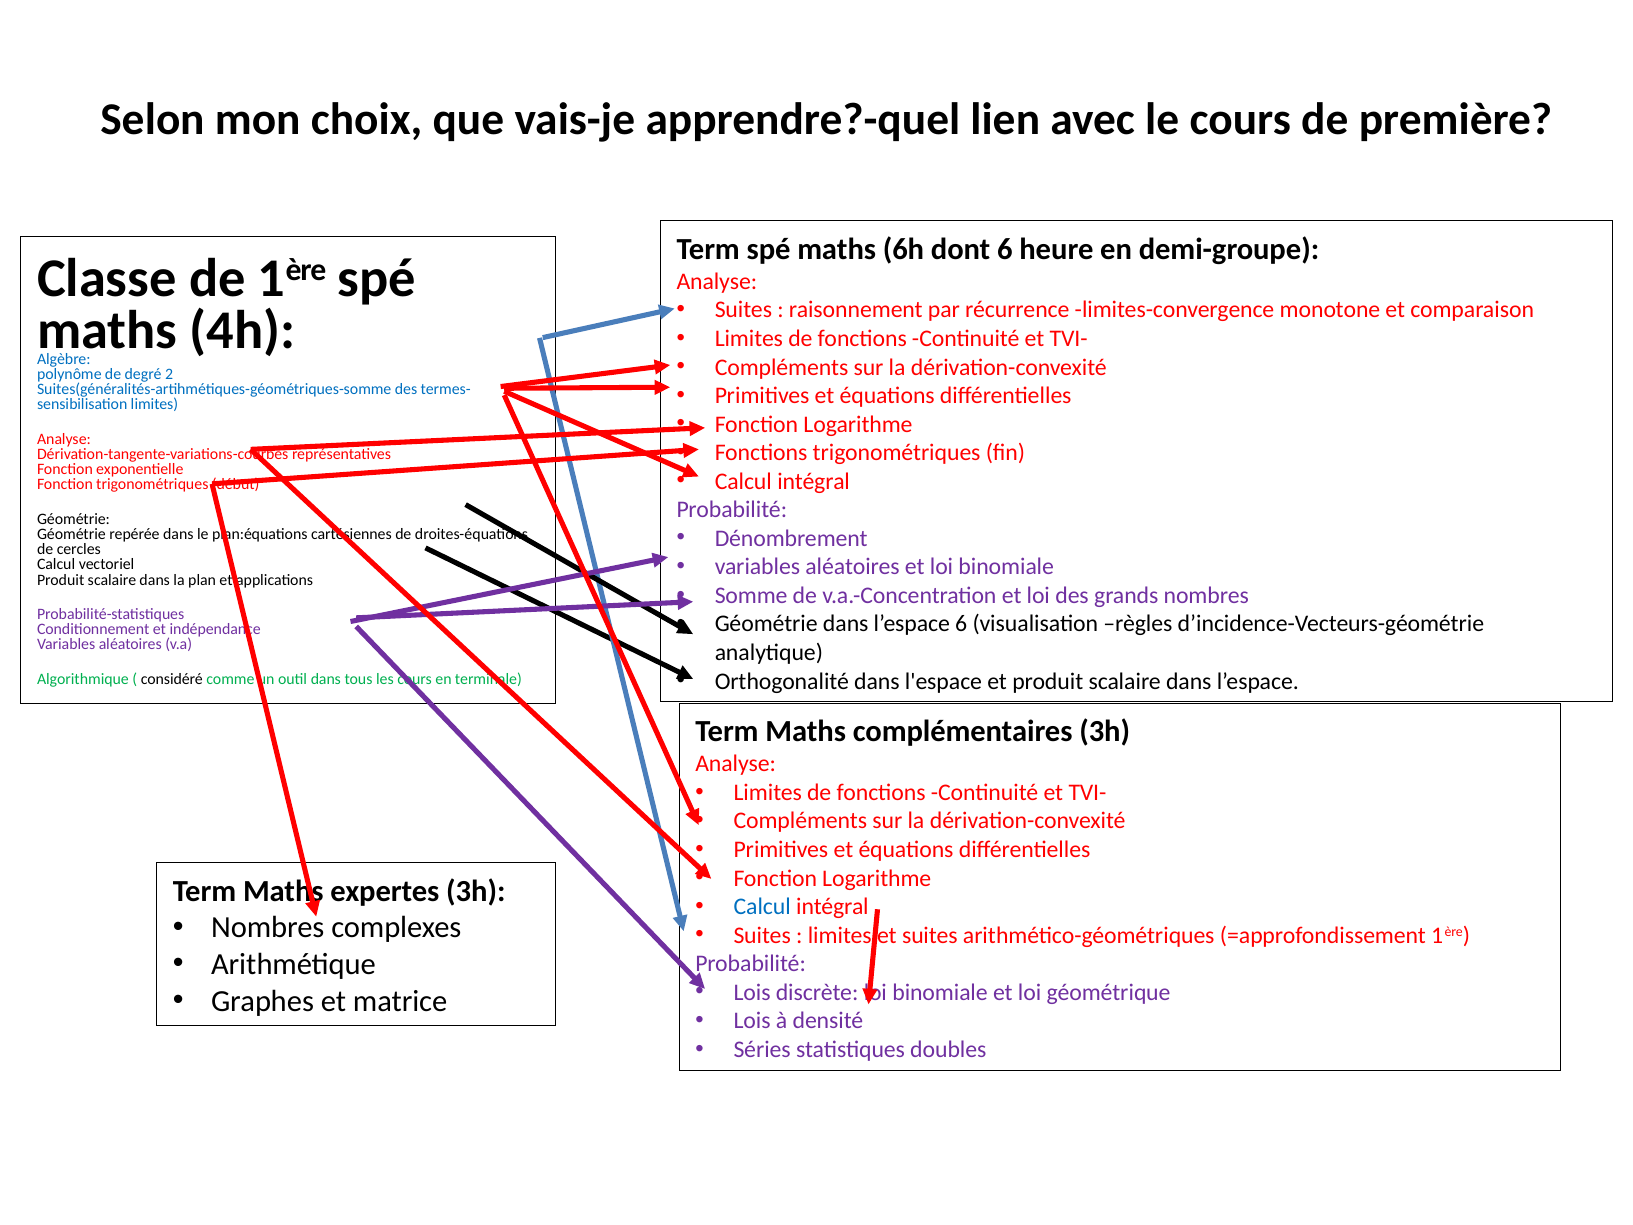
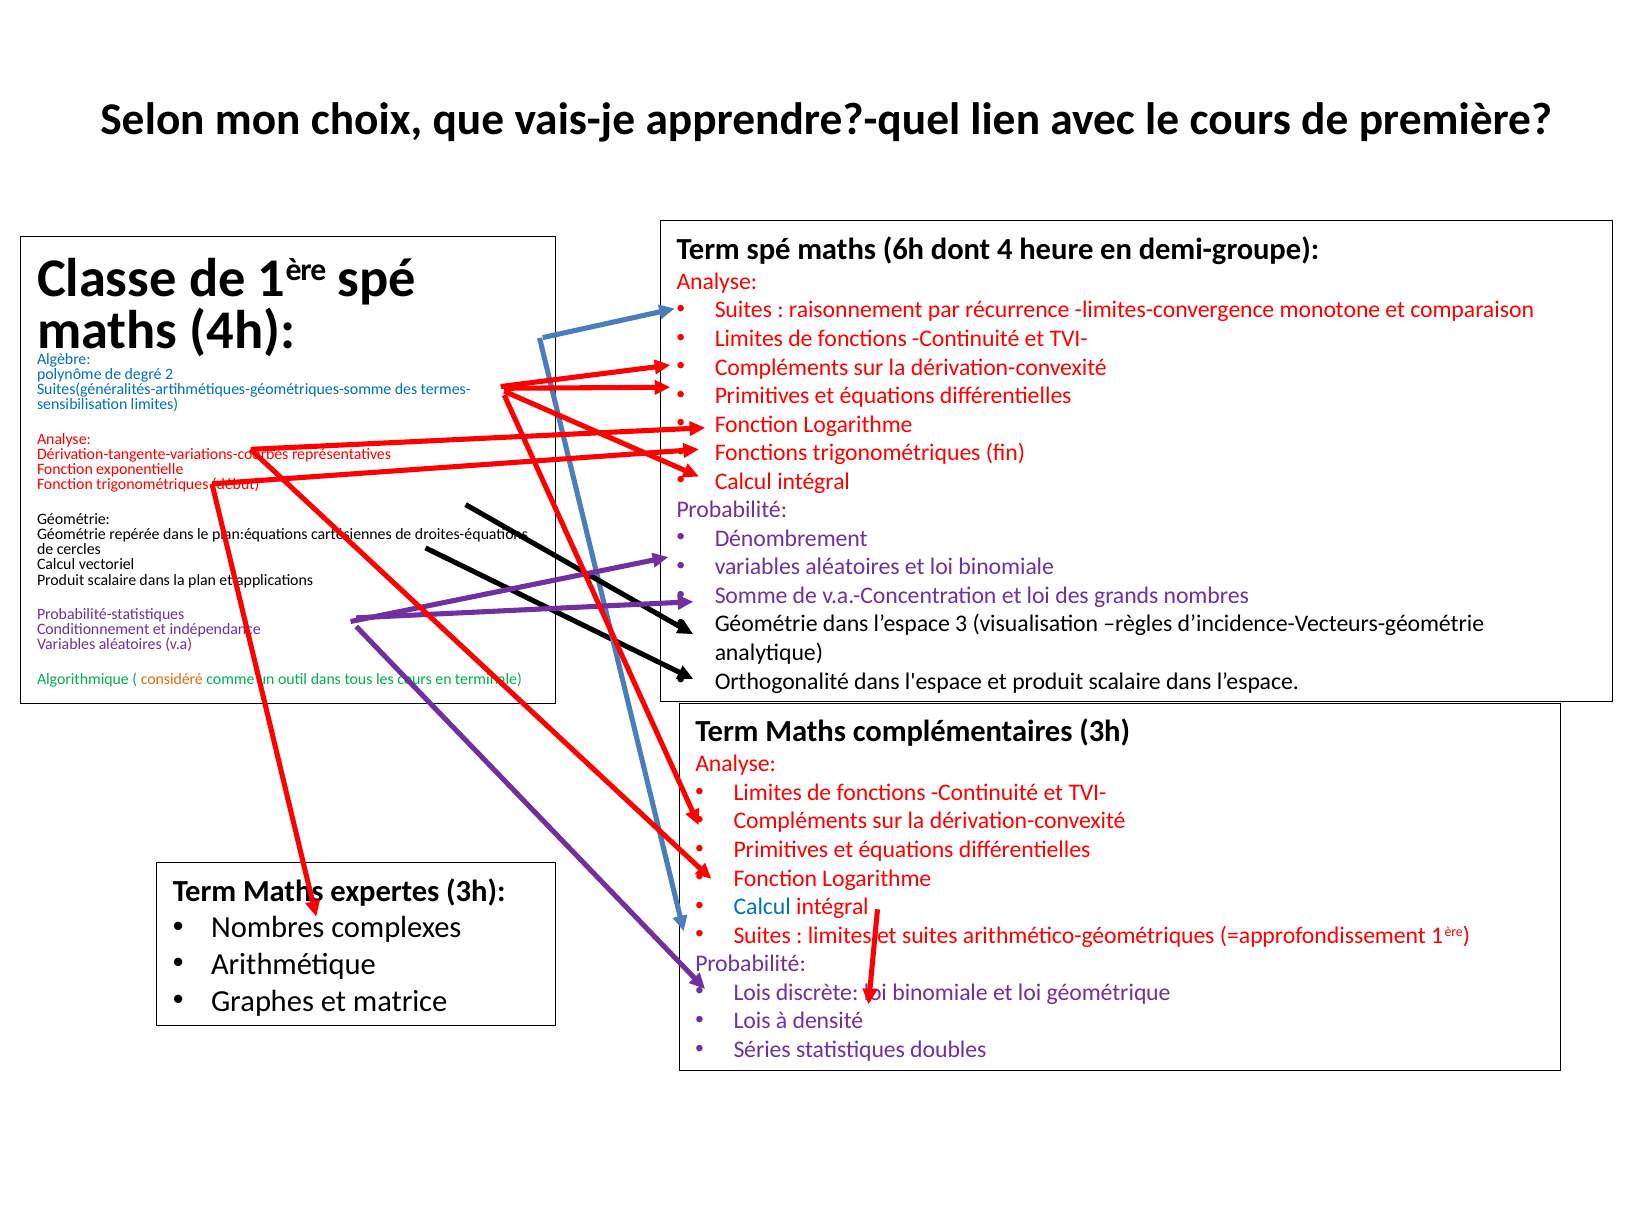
dont 6: 6 -> 4 (1005, 249)
l’espace 6: 6 -> 3 (961, 624)
considéré colour: black -> orange (172, 679)
